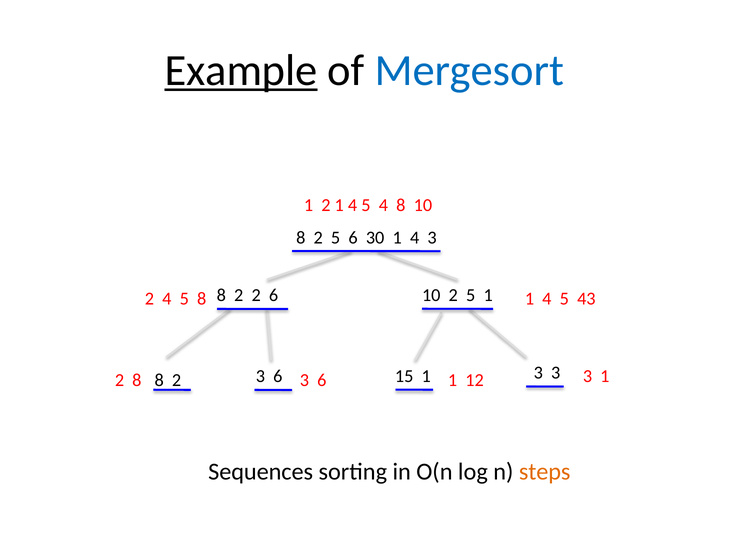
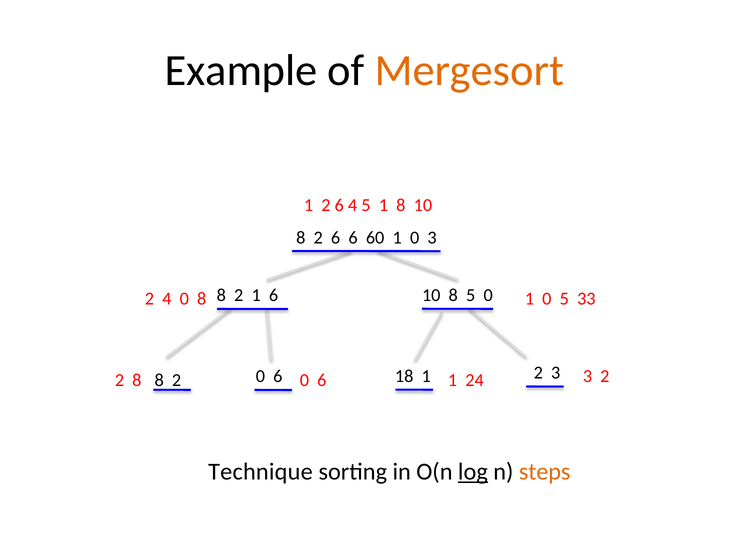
Example underline: present -> none (241, 71)
Mergesort colour: blue -> orange (469, 71)
1 2 1: 1 -> 6 (339, 205)
5 4: 4 -> 1 (383, 205)
8 2 5: 5 -> 6 (336, 237)
30: 30 -> 60 (375, 237)
4: 4 -> 0 (415, 237)
2 2: 2 -> 1 (256, 295)
10 2: 2 -> 8 (453, 295)
5 1: 1 -> 0 (488, 295)
2 4 5: 5 -> 0 (184, 299)
8 1 4: 4 -> 0 (547, 299)
43: 43 -> 33 (586, 299)
3: 3 -> 0 (260, 376)
8 3: 3 -> 0 (304, 380)
15: 15 -> 18 (404, 376)
12: 12 -> 24 (475, 380)
3: 3 -> 2 (538, 373)
1: 1 -> 2 (605, 376)
Sequences: Sequences -> Technique (260, 471)
log underline: none -> present (473, 471)
